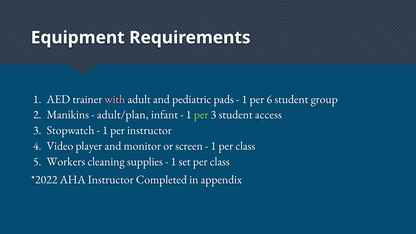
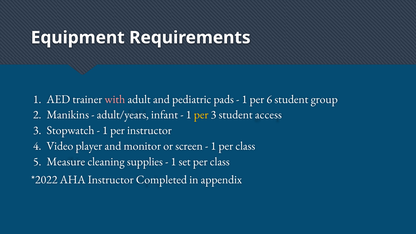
adult/plan: adult/plan -> adult/years (123, 115)
per colour: light green -> yellow (201, 115)
Workers: Workers -> Measure (66, 162)
